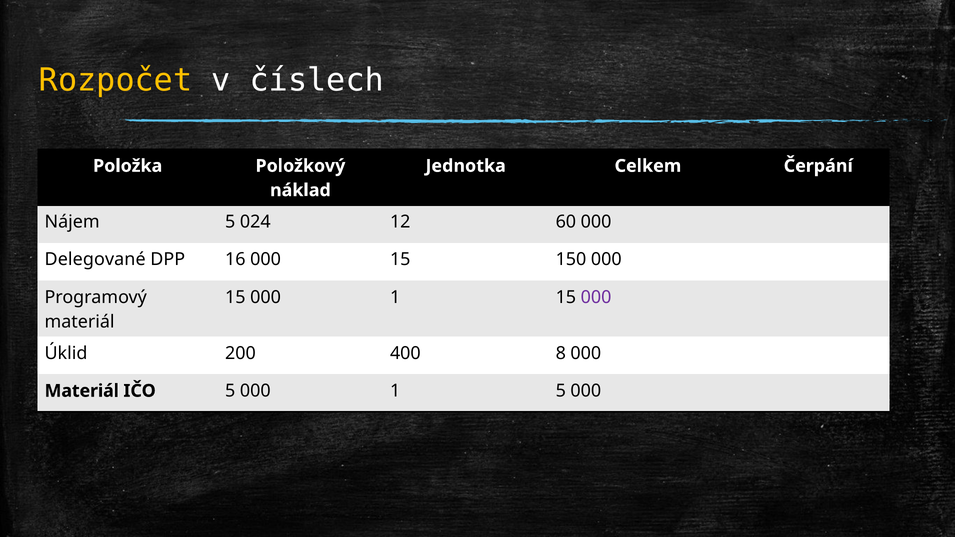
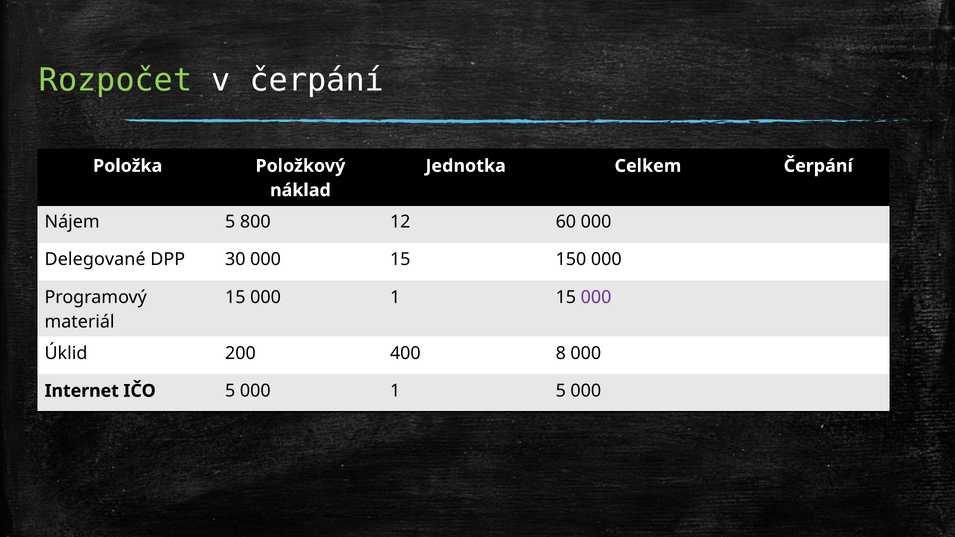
Rozpočet colour: yellow -> light green (116, 80)
v číslech: číslech -> čerpání (317, 80)
024: 024 -> 800 (255, 222)
16: 16 -> 30 (235, 260)
Materiál: Materiál -> Internet (82, 391)
